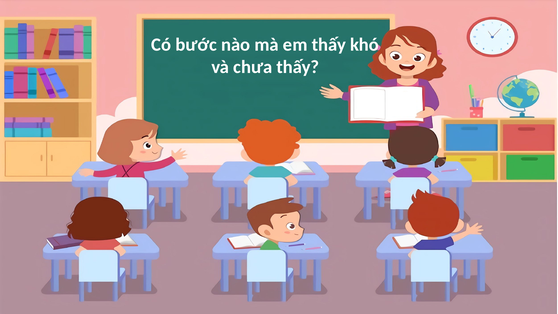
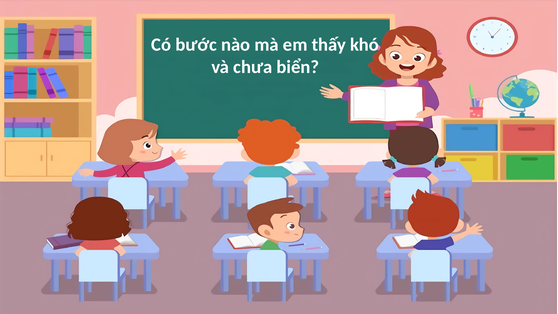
chưa thấy: thấy -> biển (298, 67)
